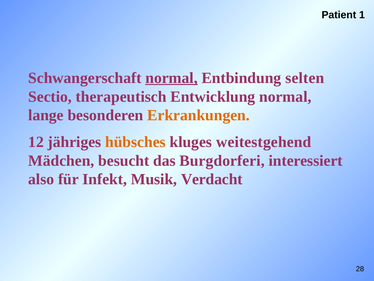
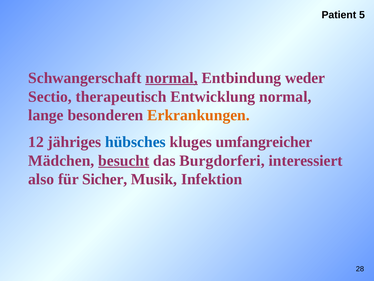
1: 1 -> 5 (362, 15)
selten: selten -> weder (305, 78)
hübsches colour: orange -> blue (135, 142)
weitestgehend: weitestgehend -> umfangreicher (264, 142)
besucht underline: none -> present (124, 160)
Infekt: Infekt -> Sicher (105, 179)
Verdacht: Verdacht -> Infektion (212, 179)
